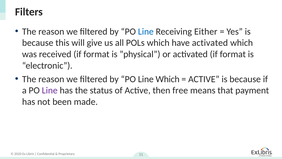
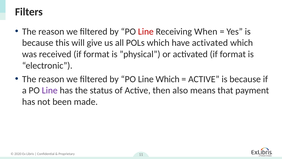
Line colour: blue -> red (146, 32)
Either: Either -> When (206, 32)
free: free -> also (180, 90)
